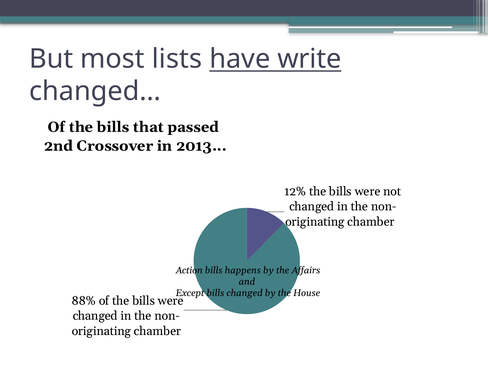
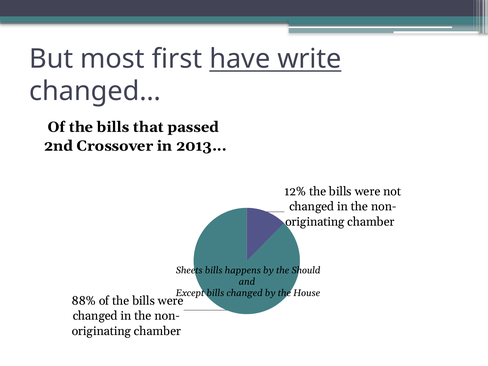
lists: lists -> first (177, 59)
Action: Action -> Sheets (189, 270)
Affairs: Affairs -> Should (306, 270)
